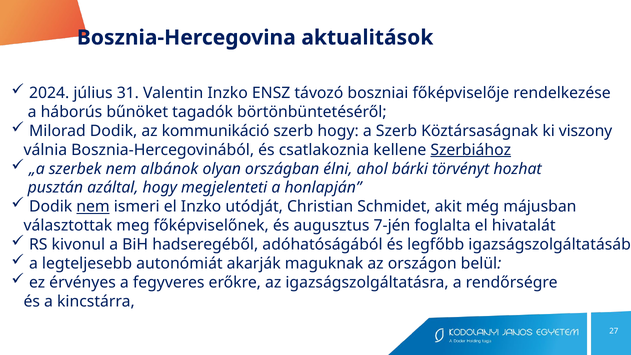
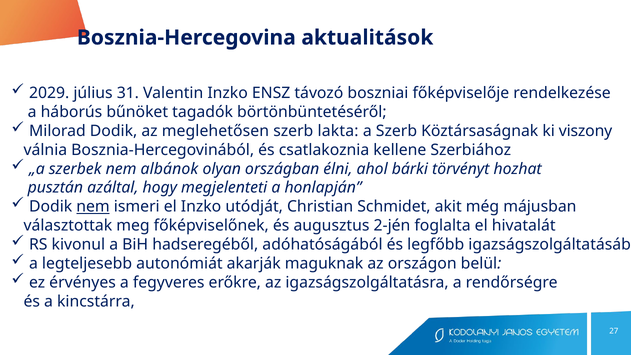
2024: 2024 -> 2029 (49, 93)
kommunikáció: kommunikáció -> meglehetősen (215, 131)
szerb hogy: hogy -> lakta (338, 131)
Szerbiához underline: present -> none (471, 150)
7-jén: 7-jén -> 2-jén (392, 226)
